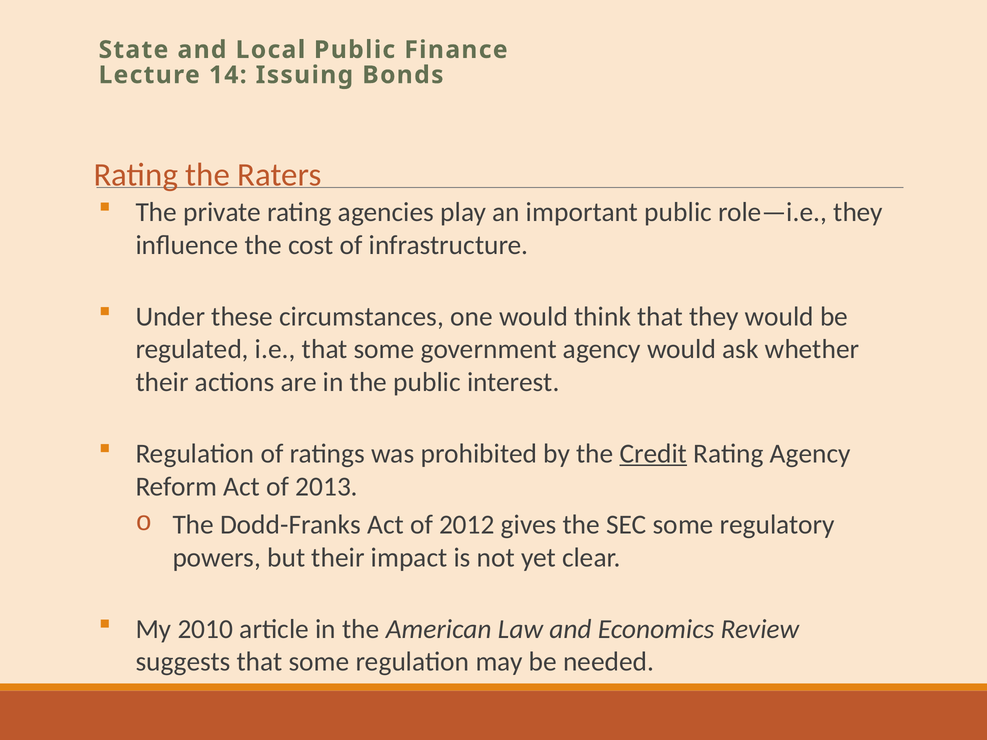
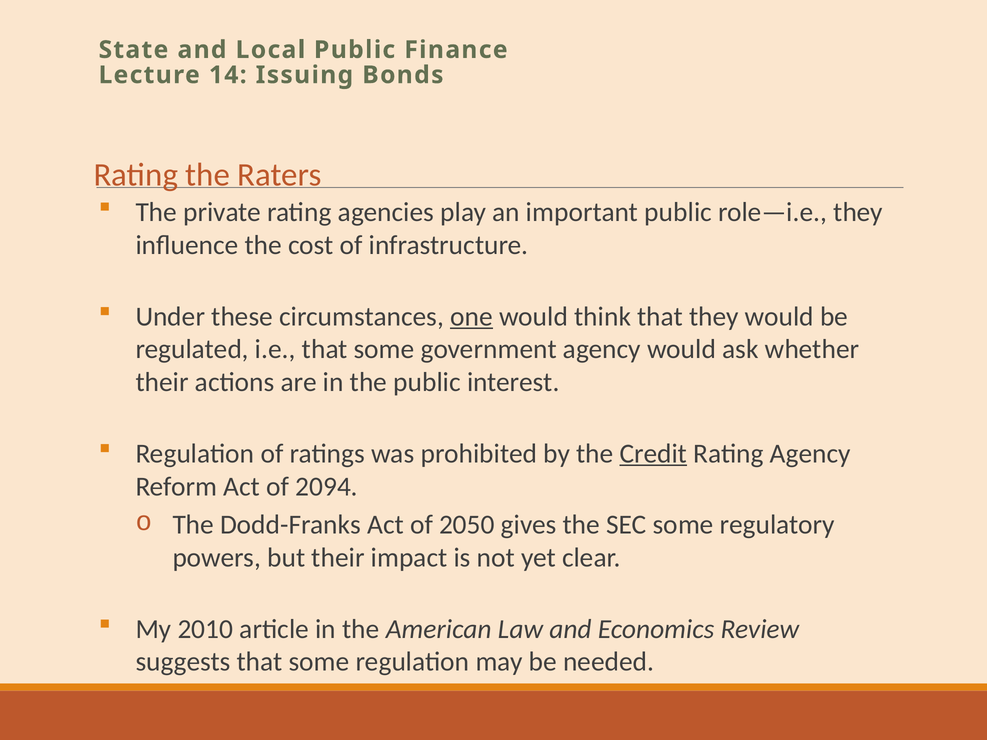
one underline: none -> present (471, 317)
2013: 2013 -> 2094 (327, 487)
2012: 2012 -> 2050 (467, 525)
